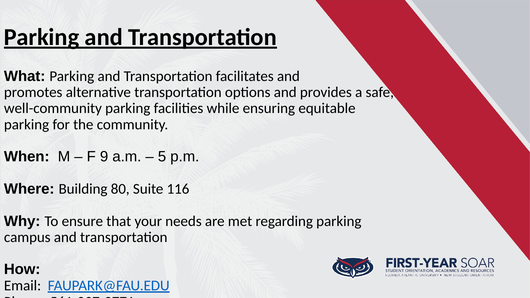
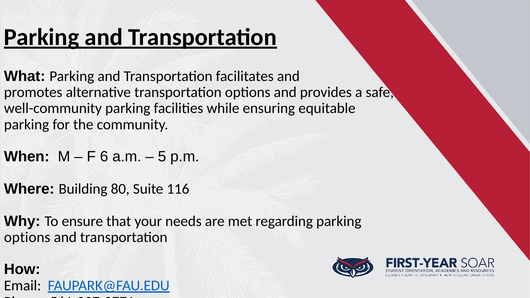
9: 9 -> 6 (104, 157)
campus: campus -> options (27, 237)
